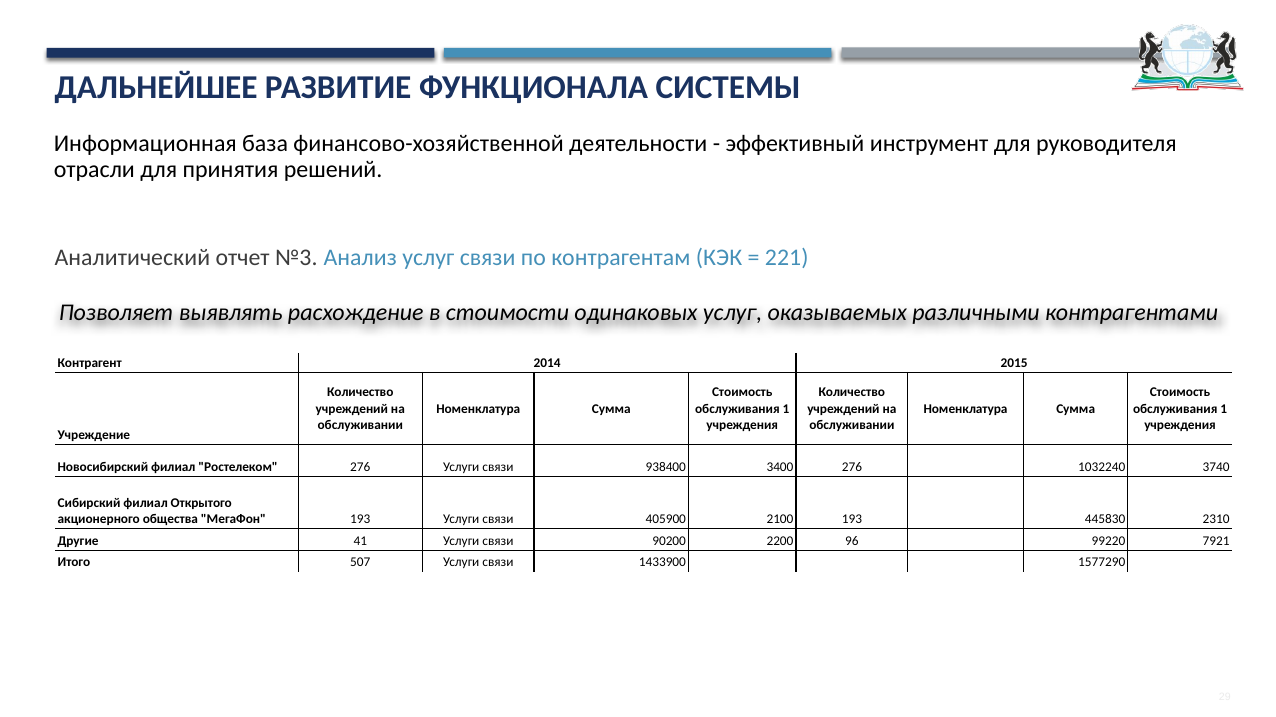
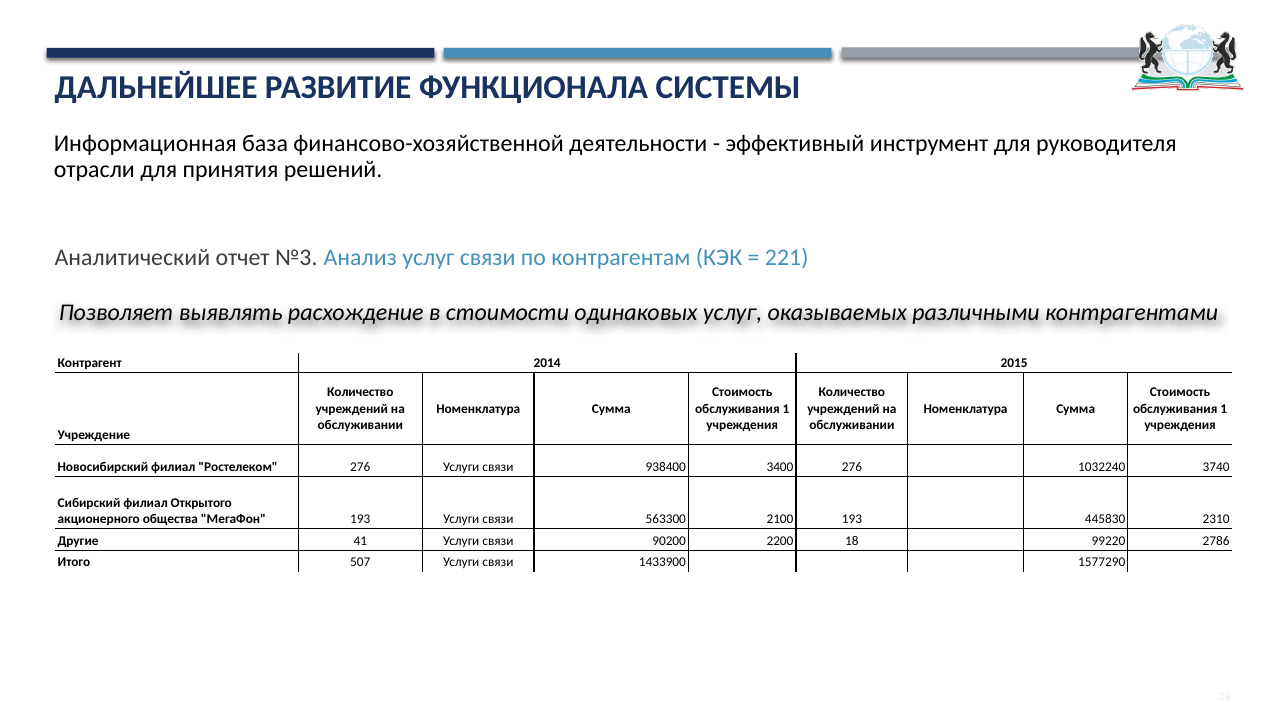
405900: 405900 -> 563300 (666, 519)
96: 96 -> 18 (852, 541)
7921: 7921 -> 2786 (1216, 541)
